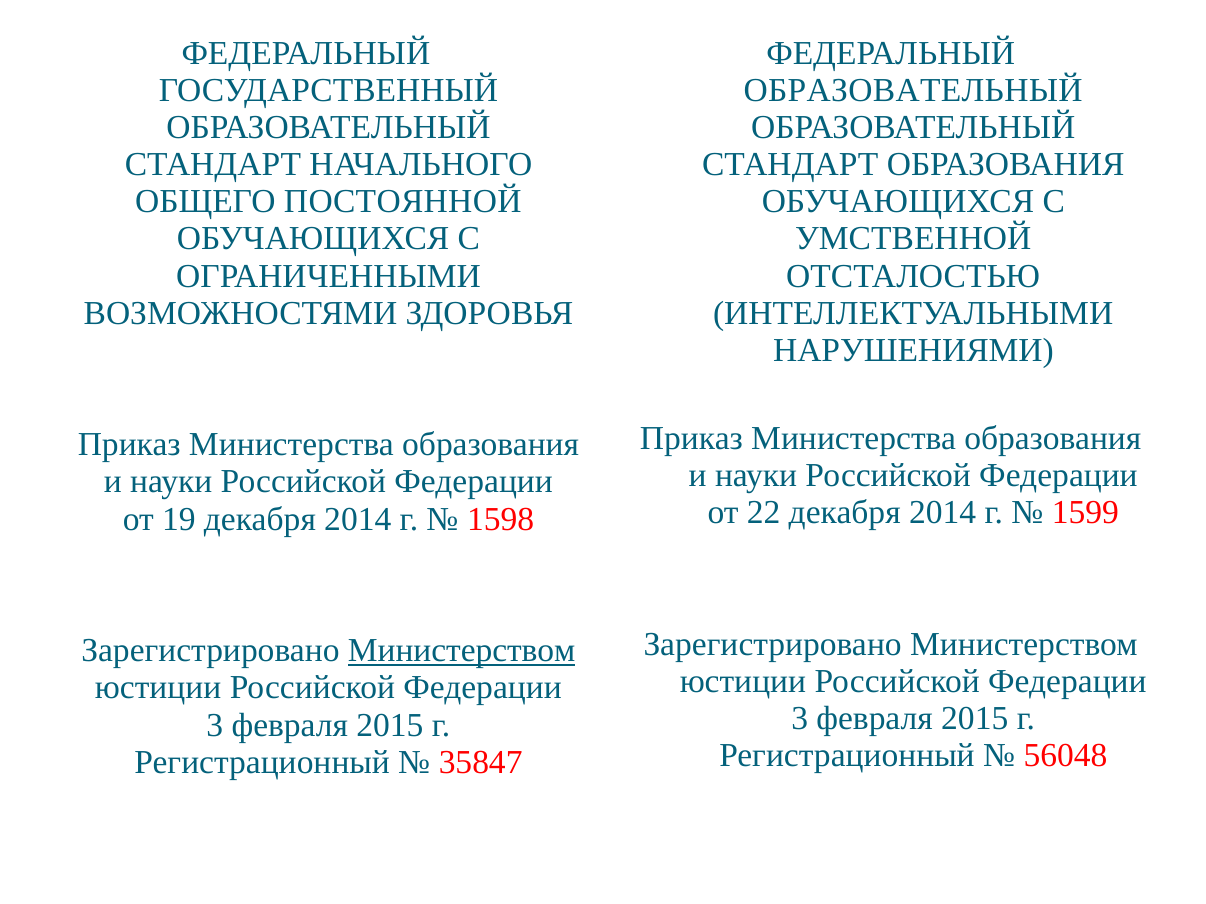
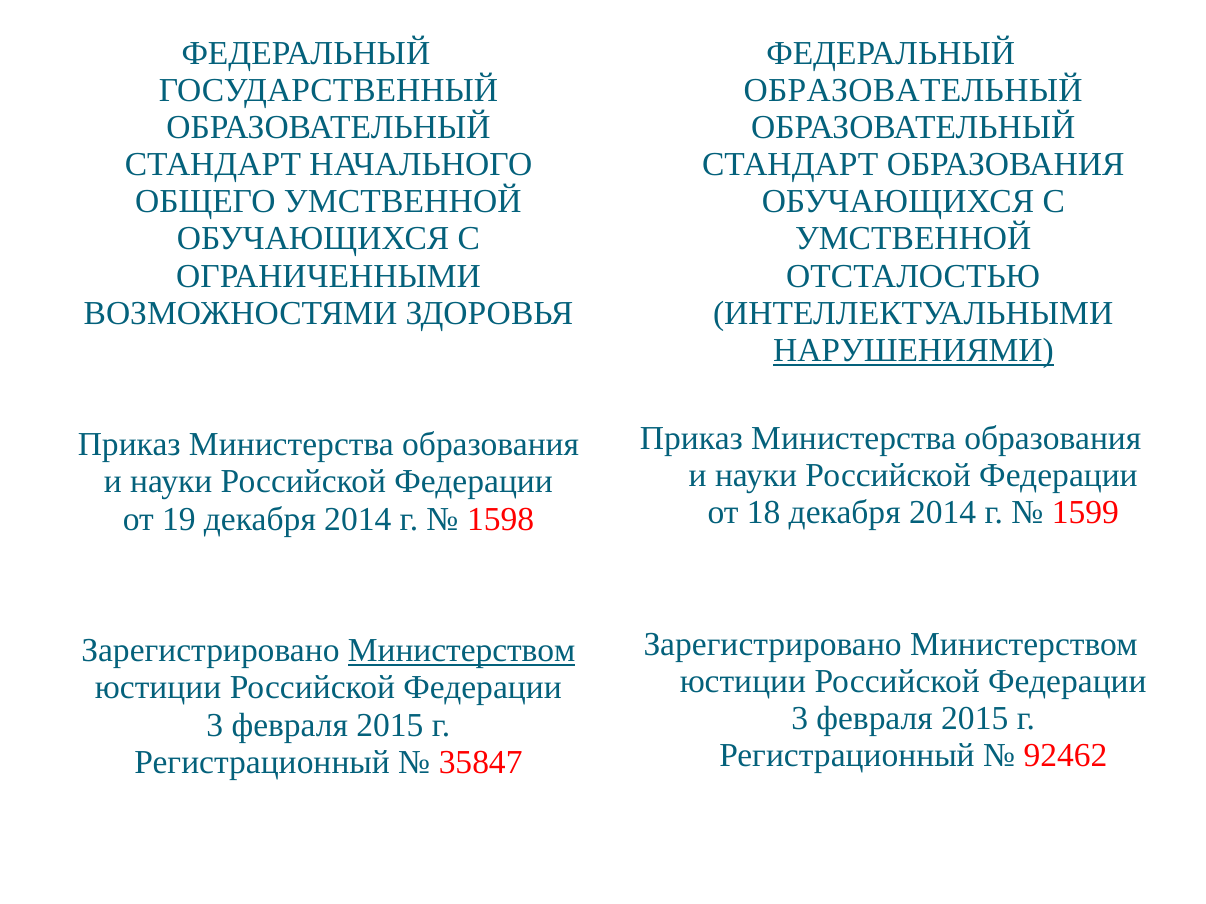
ОБЩЕГО ПОСТОЯННОЙ: ПОСТОЯННОЙ -> УМСТВЕННОЙ (403, 202)
НАРУШЕНИЯМИ underline: none -> present (913, 351)
22: 22 -> 18 (764, 513)
56048: 56048 -> 92462 (1066, 756)
